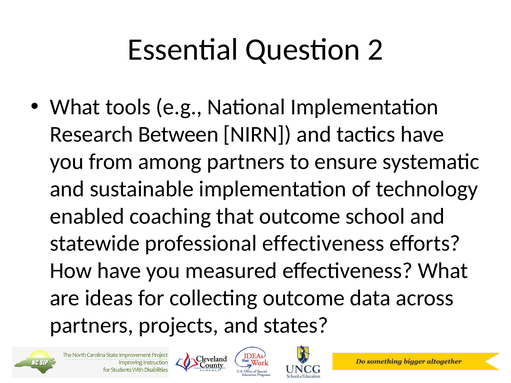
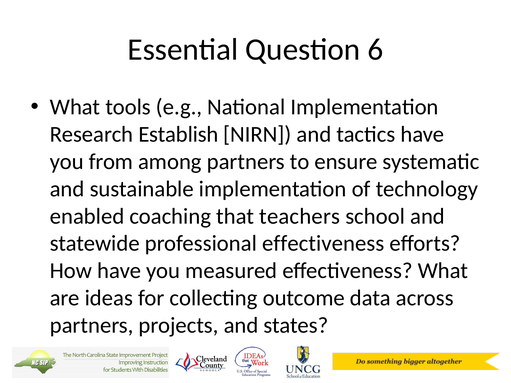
2: 2 -> 6 (375, 49)
Between: Between -> Establish (178, 134)
that outcome: outcome -> teachers (300, 216)
